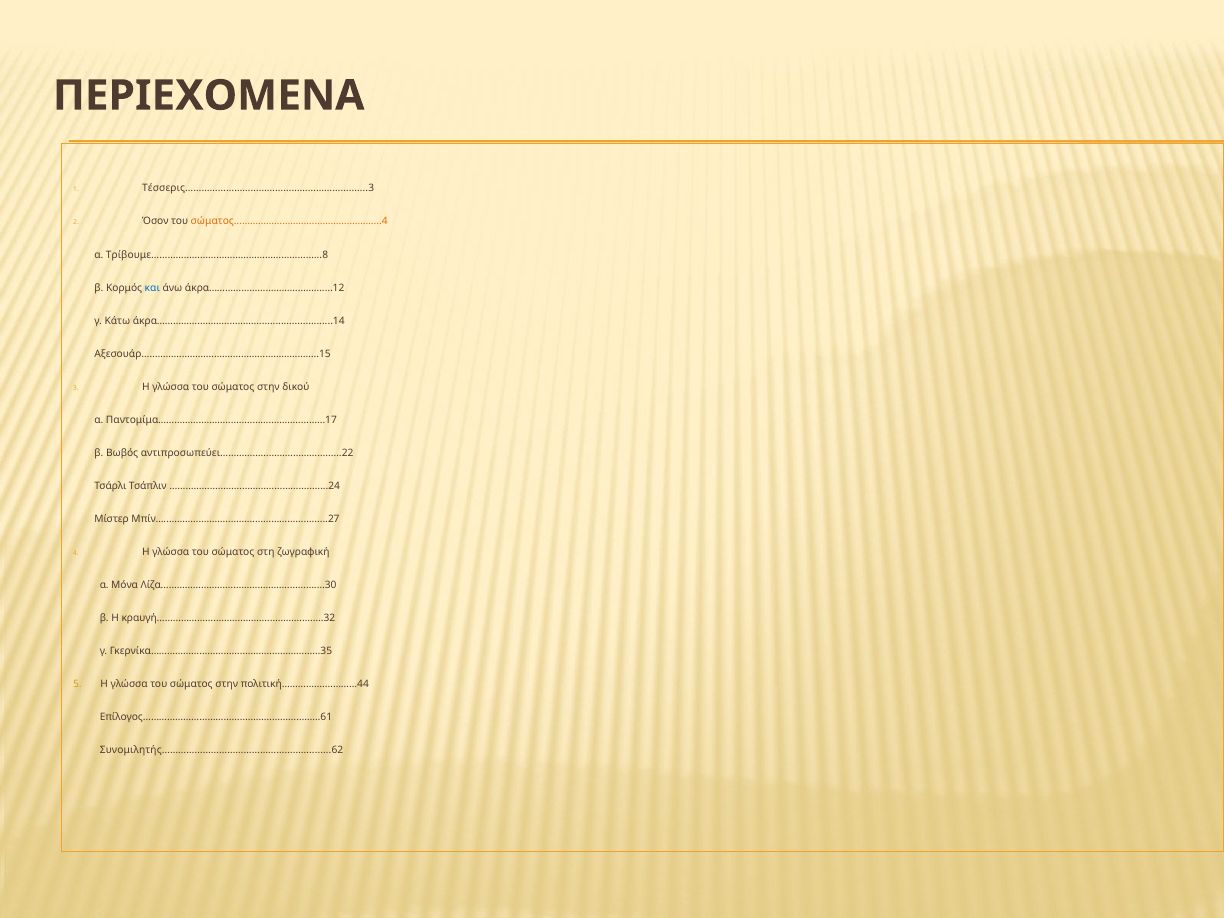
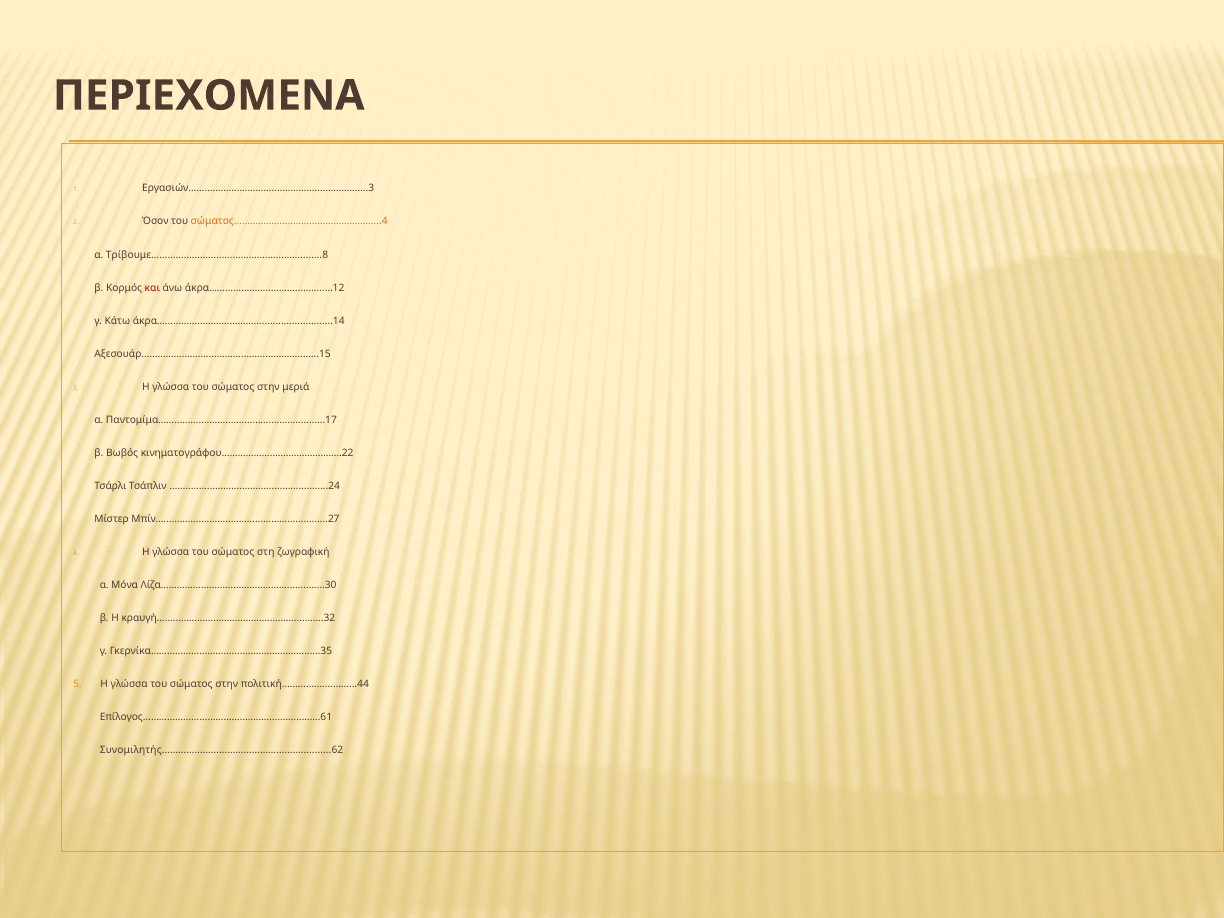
Τέσσερις……………………………………………………..…..3: Τέσσερις……………………………………………………..…..3 -> Εργασιών……………………………………………………..…..3 (258, 189)
και colour: blue -> red (152, 288)
δικού: δικού -> μεριά (296, 387)
αντιπροσωπεύει…………………………………...…22: αντιπροσωπεύει…………………………………...…22 -> κινηματογράφου…………………………………...…22 (247, 453)
